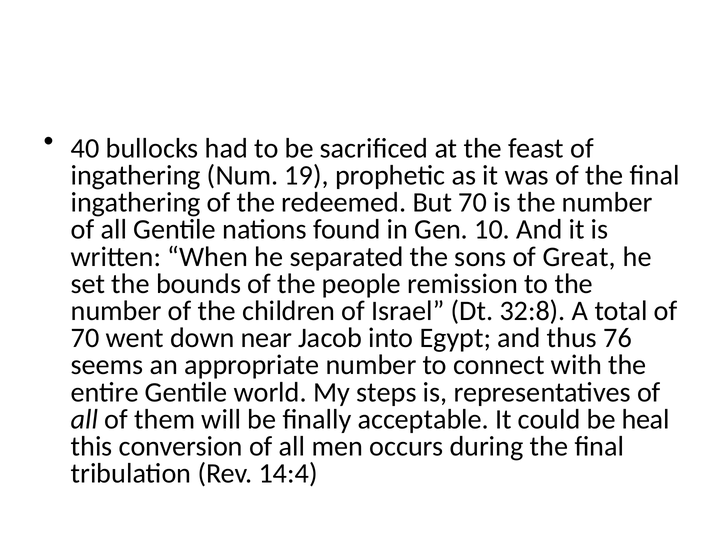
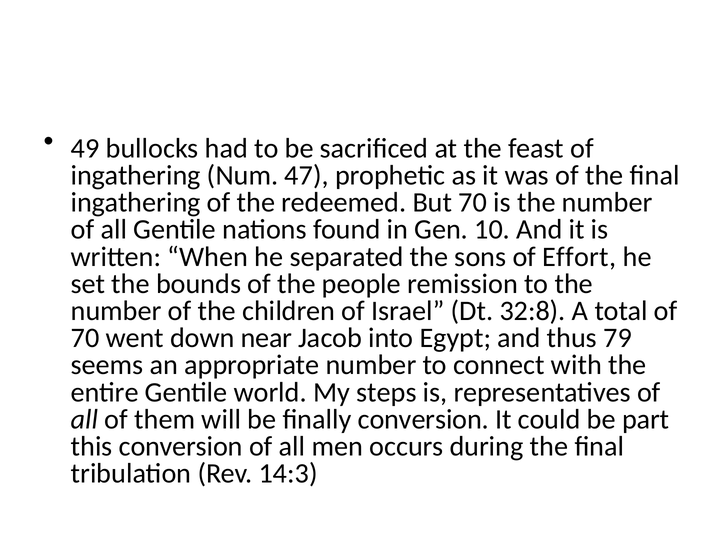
40: 40 -> 49 (85, 148)
19: 19 -> 47 (307, 176)
Great: Great -> Effort (579, 257)
76: 76 -> 79 (618, 338)
finally acceptable: acceptable -> conversion (423, 420)
heal: heal -> part (646, 420)
14:4: 14:4 -> 14:3 (288, 474)
